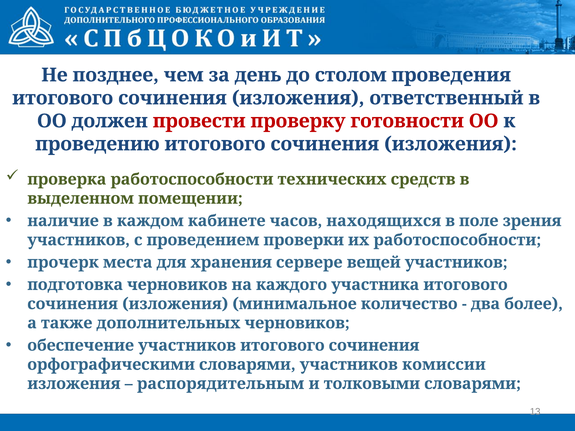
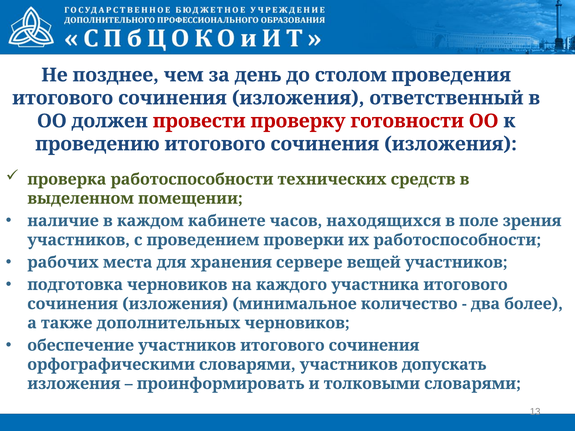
прочерк: прочерк -> рабочих (63, 262)
комиссии: комиссии -> допускать (444, 365)
распорядительным: распорядительным -> проинформировать (221, 384)
